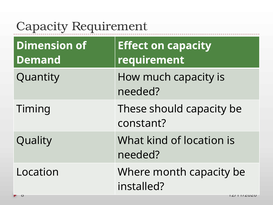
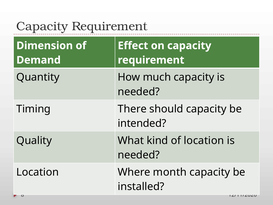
These: These -> There (132, 109)
constant: constant -> intended (142, 123)
